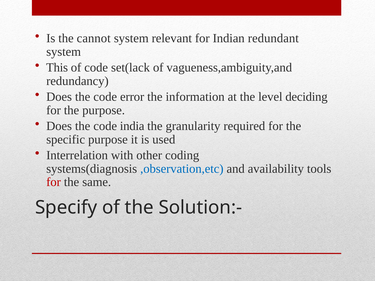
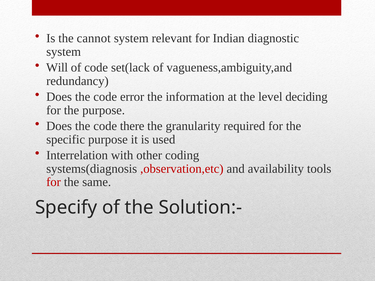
redundant: redundant -> diagnostic (273, 38)
This: This -> Will (57, 68)
india: india -> there (132, 126)
,observation,etc colour: blue -> red (182, 169)
